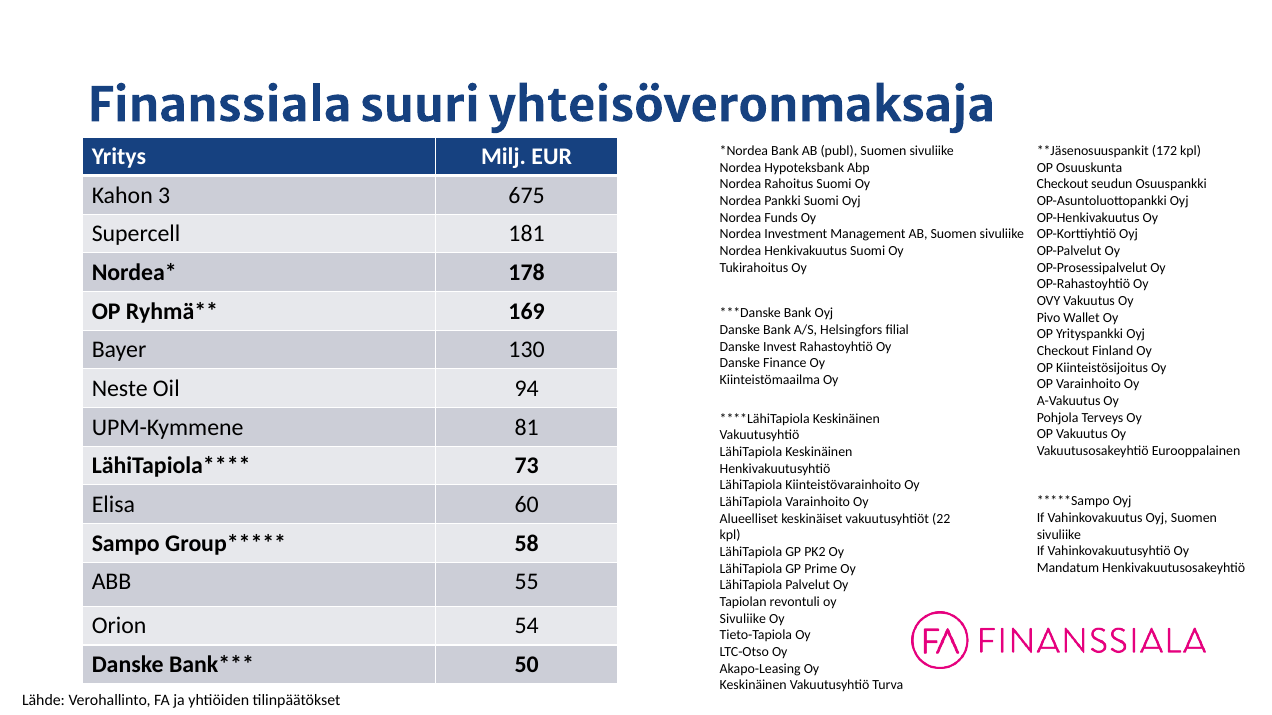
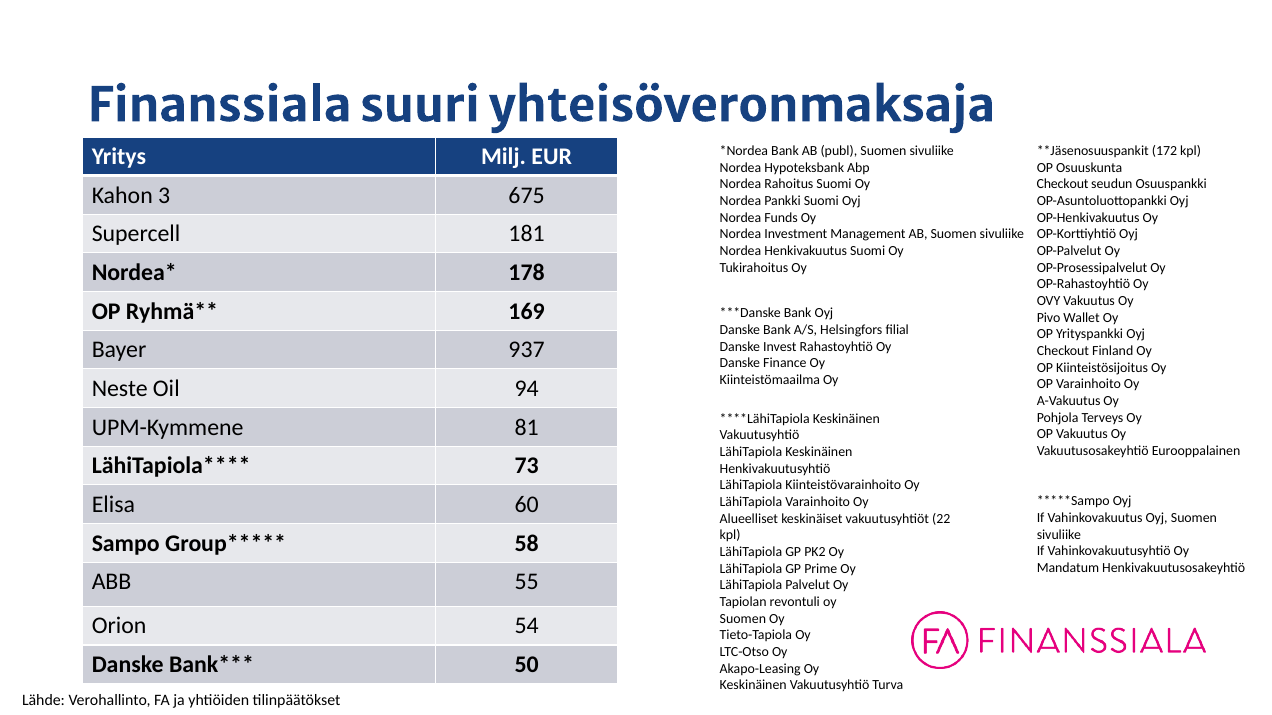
130: 130 -> 937 (527, 350)
Sivuliike: Sivuliike -> Suomen (743, 619)
